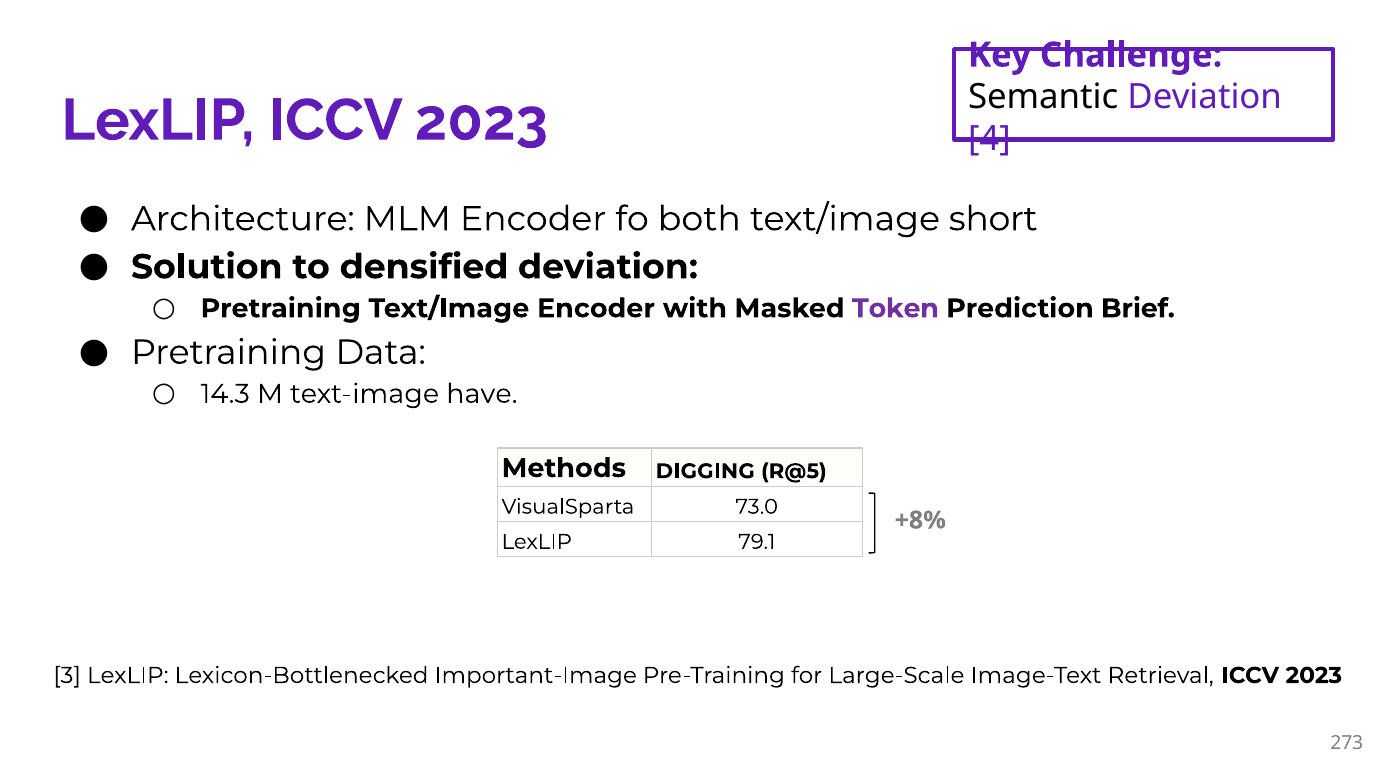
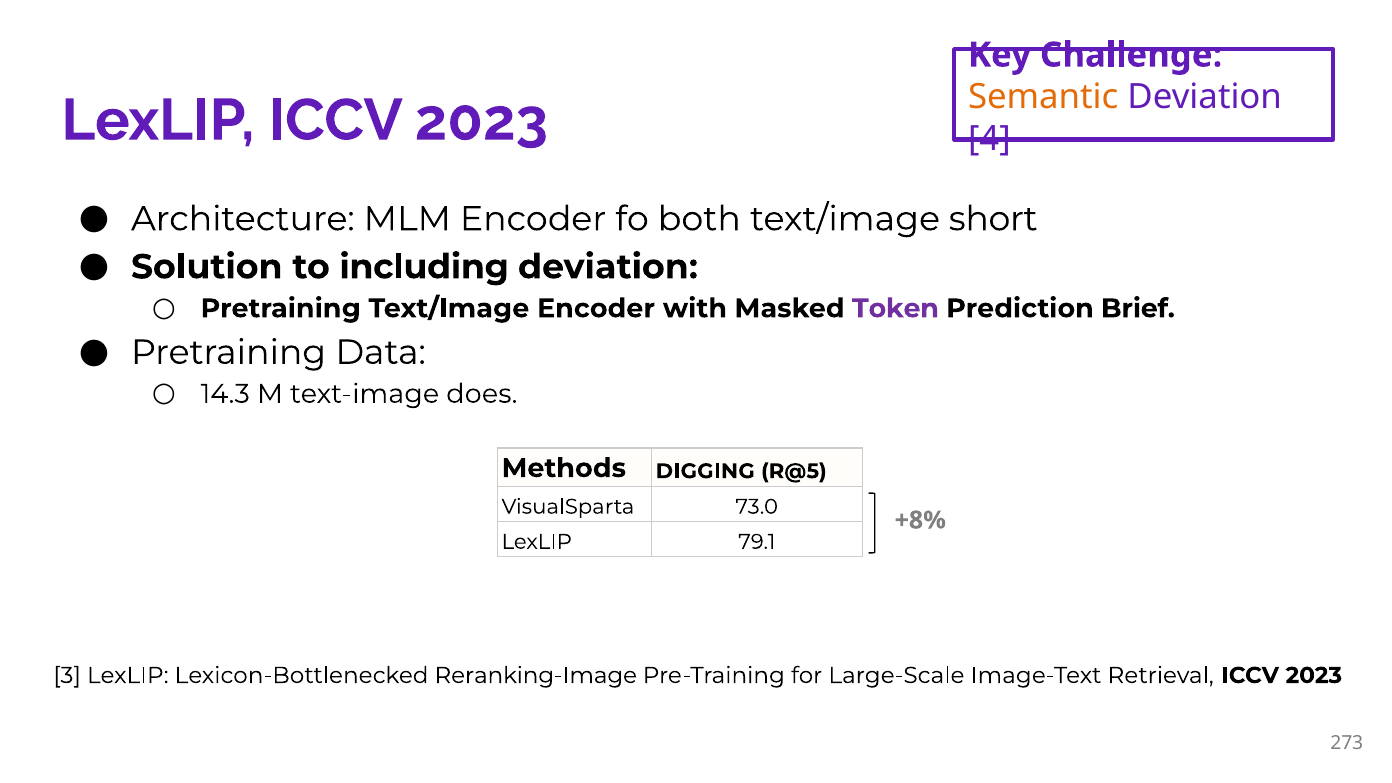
Semantic colour: black -> orange (1043, 97)
densified: densified -> including (424, 267)
have: have -> does (482, 394)
Important-Image: Important-Image -> Reranking-Image (536, 675)
